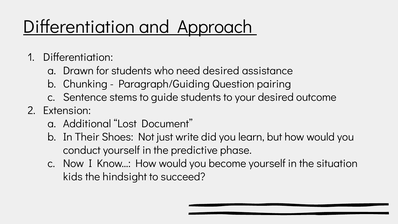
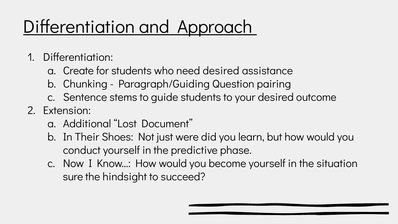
Drawn: Drawn -> Create (78, 71)
write: write -> were (187, 137)
kids: kids -> sure (73, 177)
